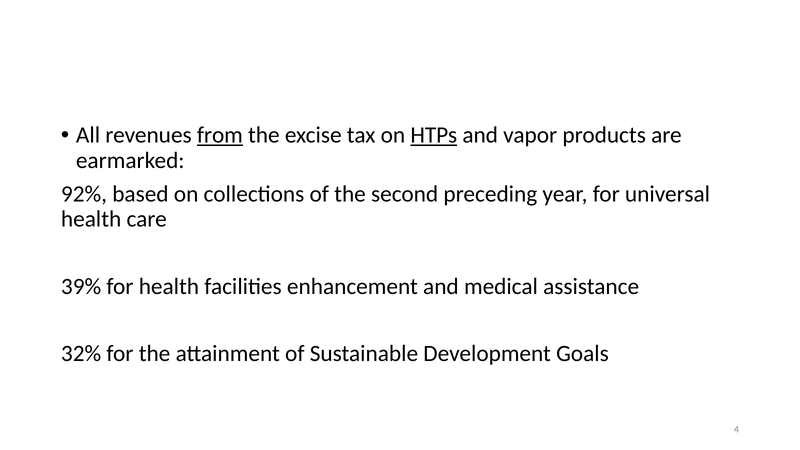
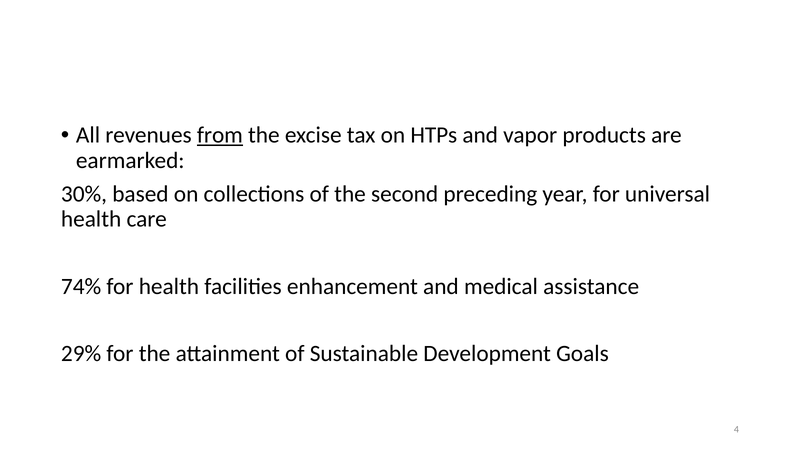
HTPs underline: present -> none (434, 135)
92%: 92% -> 30% (84, 194)
39%: 39% -> 74% (81, 286)
32%: 32% -> 29% (81, 353)
